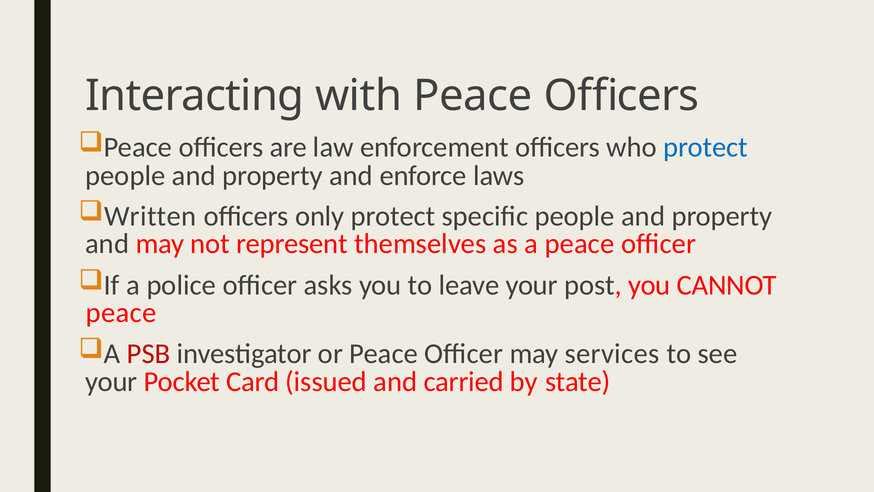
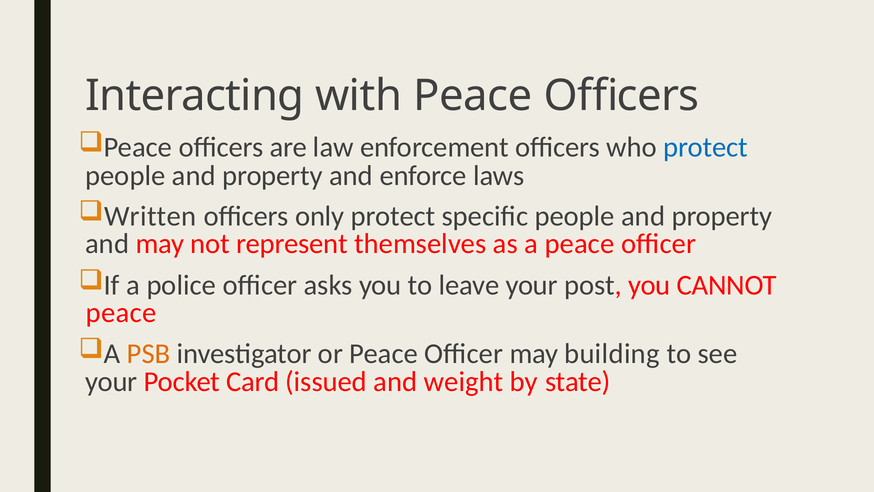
PSB colour: red -> orange (149, 353)
services: services -> building (612, 353)
carried: carried -> weight (463, 382)
